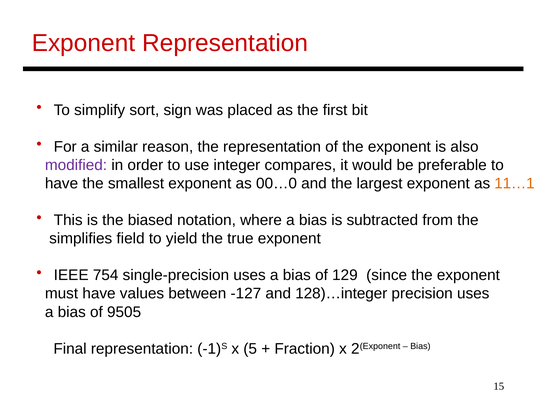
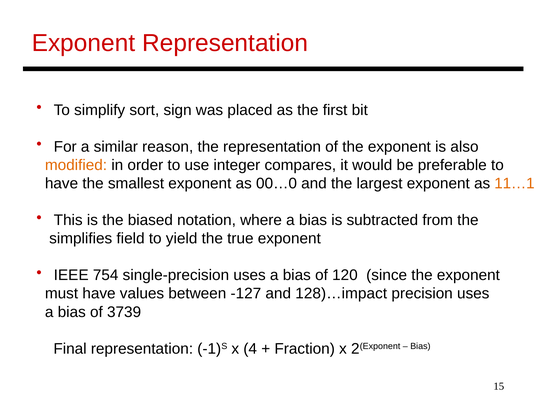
modified colour: purple -> orange (76, 165)
129: 129 -> 120 (345, 275)
128)…integer: 128)…integer -> 128)…impact (341, 294)
9505: 9505 -> 3739 (124, 312)
5: 5 -> 4 (250, 349)
